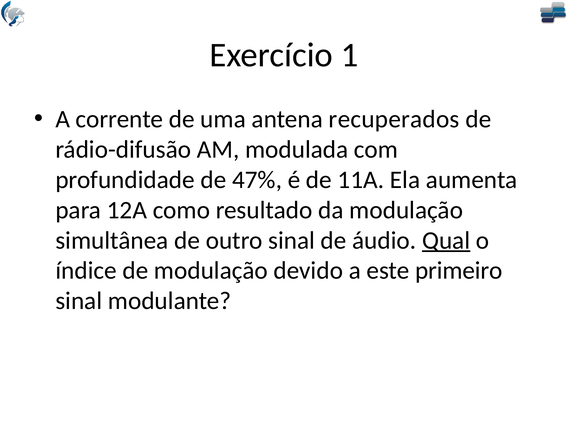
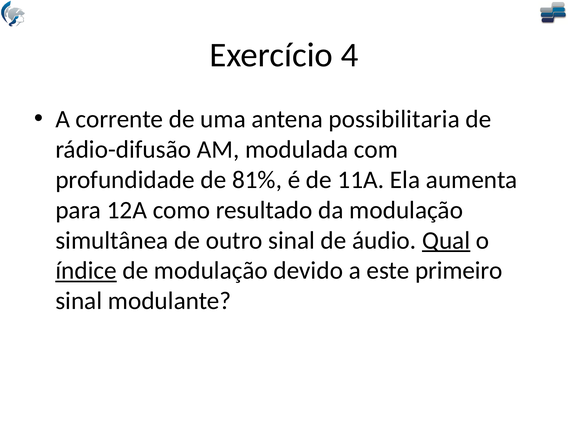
1: 1 -> 4 (350, 55)
recuperados: recuperados -> possibilitaria (394, 119)
47%: 47% -> 81% (257, 180)
índice underline: none -> present (86, 271)
